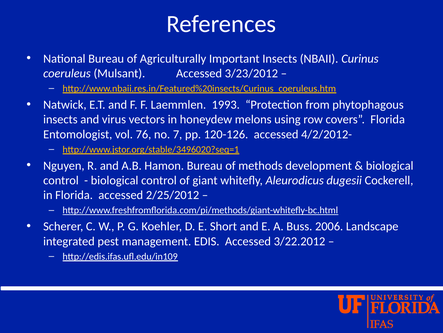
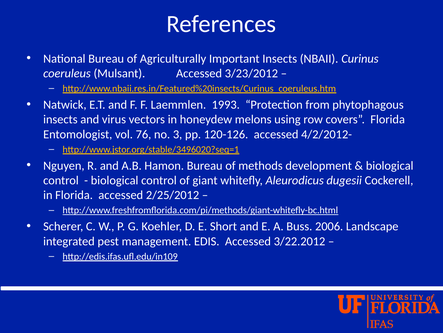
7: 7 -> 3 (178, 134)
